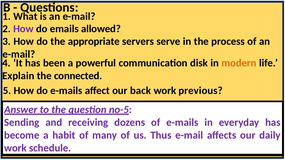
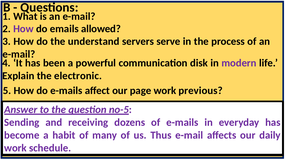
appropriate: appropriate -> understand (94, 41)
modern colour: orange -> purple (239, 63)
the connected: connected -> electronic (78, 76)
back: back -> page (141, 91)
